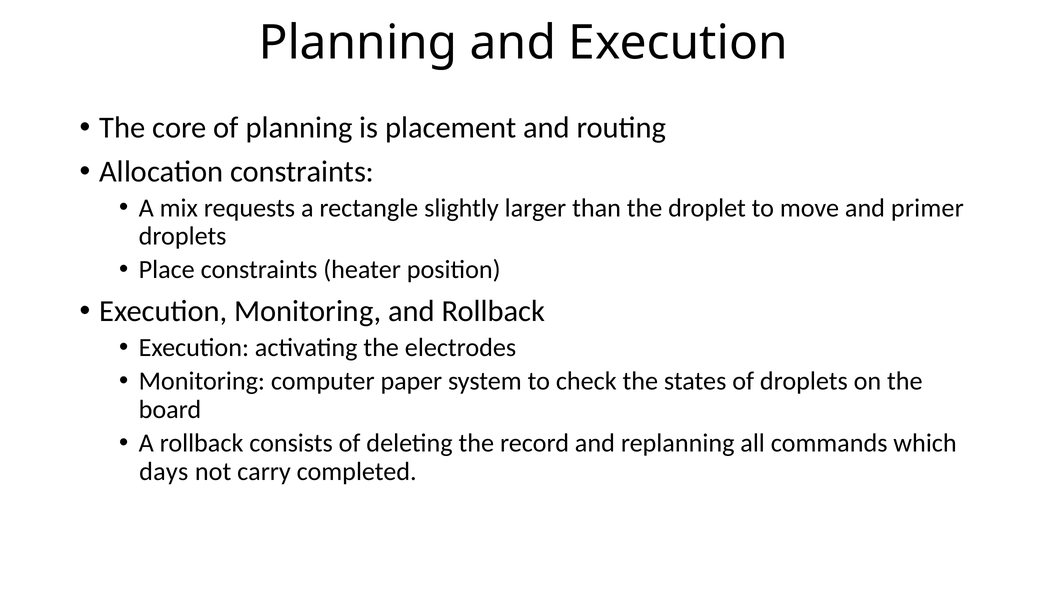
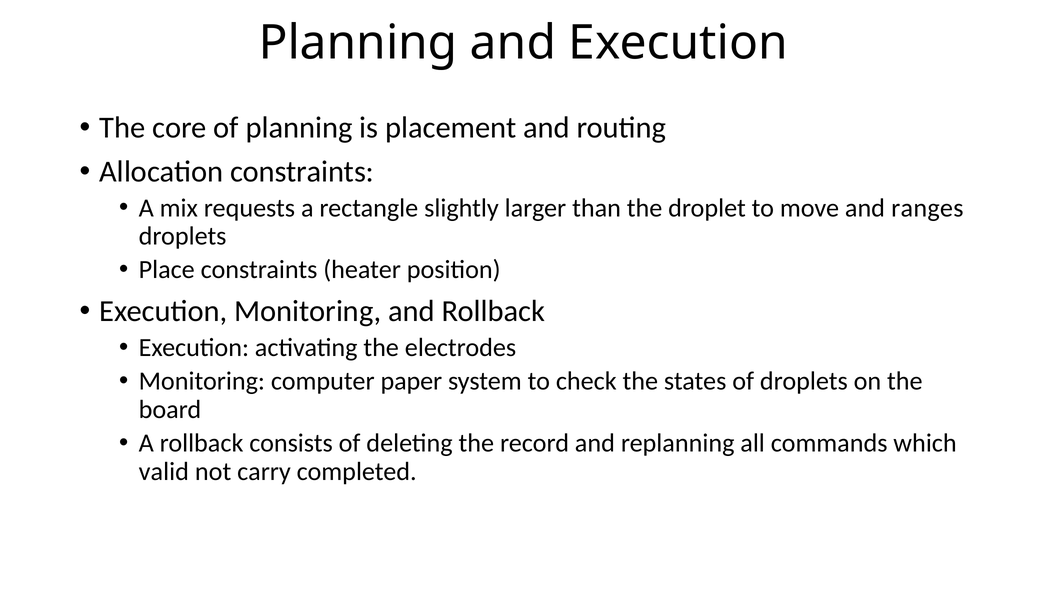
primer: primer -> ranges (927, 208)
days: days -> valid (164, 471)
